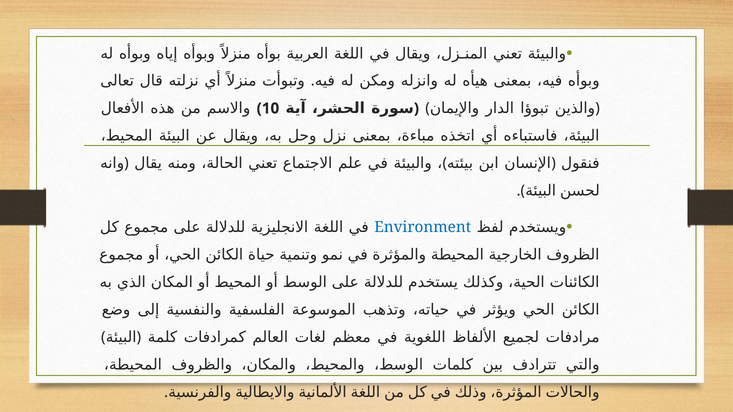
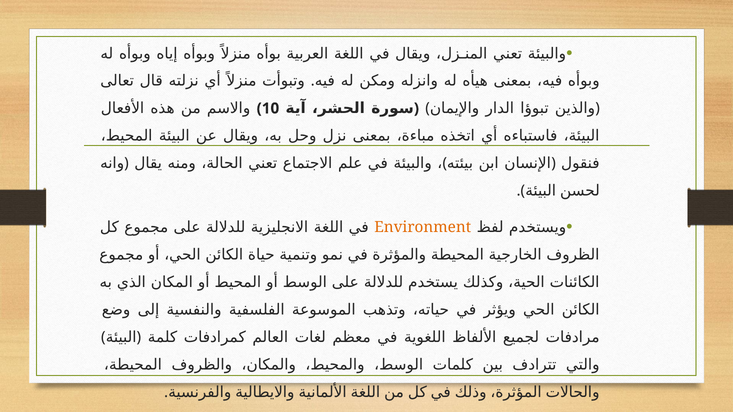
Environment colour: blue -> orange (423, 228)
